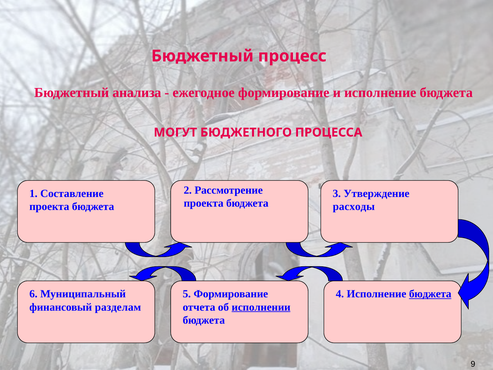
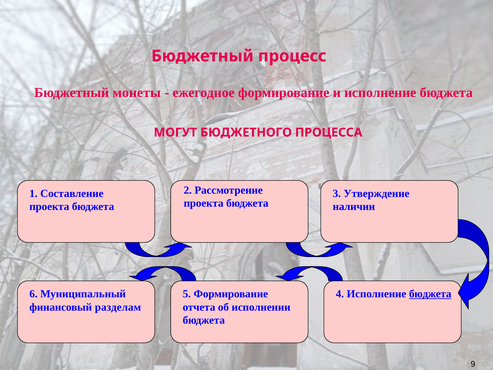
анализа: анализа -> монеты (137, 92)
расходы: расходы -> наличии (354, 207)
исполнении underline: present -> none (261, 307)
